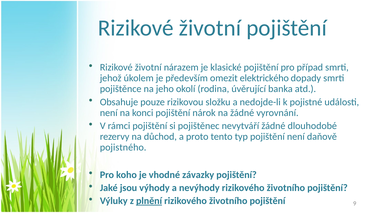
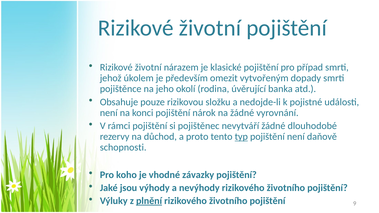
elektrického: elektrického -> vytvořeným (264, 78)
typ underline: none -> present (241, 137)
pojistného: pojistného -> schopnosti (123, 148)
